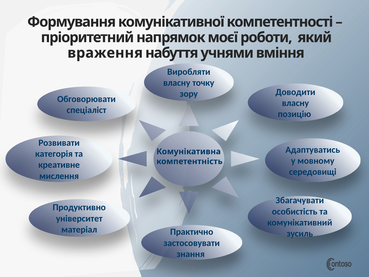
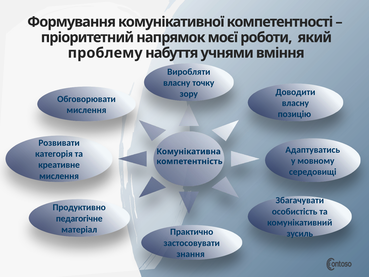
враження: враження -> проблему (105, 53)
спеціаліст: спеціаліст -> мислення (86, 110)
університет: університет -> педагогічне (79, 218)
